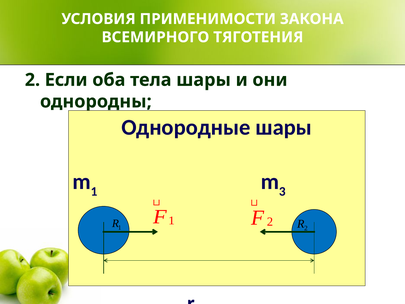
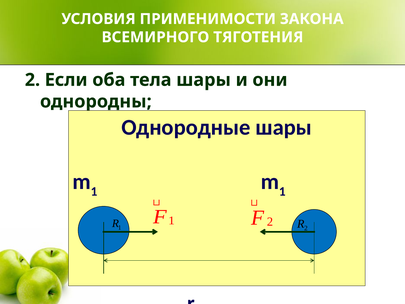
3: 3 -> 1 (282, 191)
